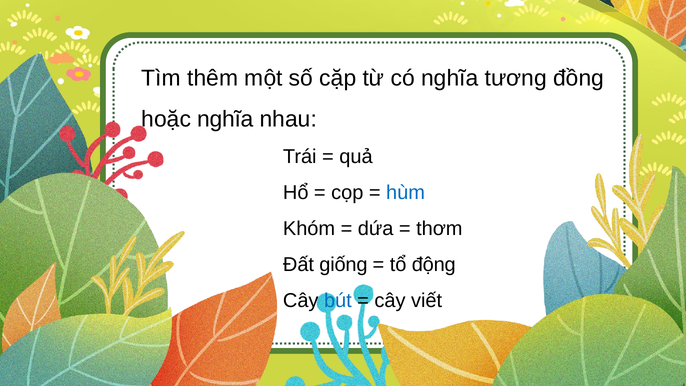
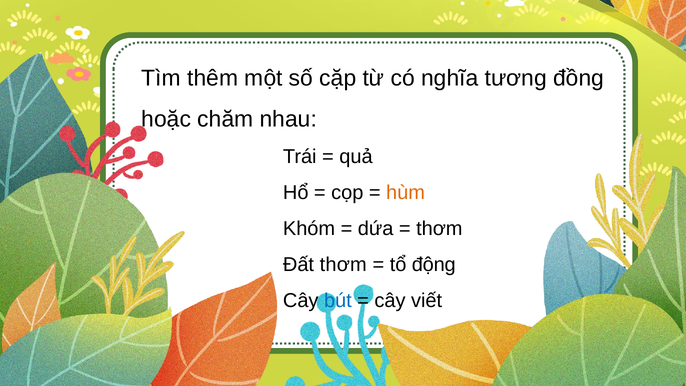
hoặc nghĩa: nghĩa -> chăm (225, 119)
hùm colour: blue -> orange (406, 193)
Đất giống: giống -> thơm (343, 265)
